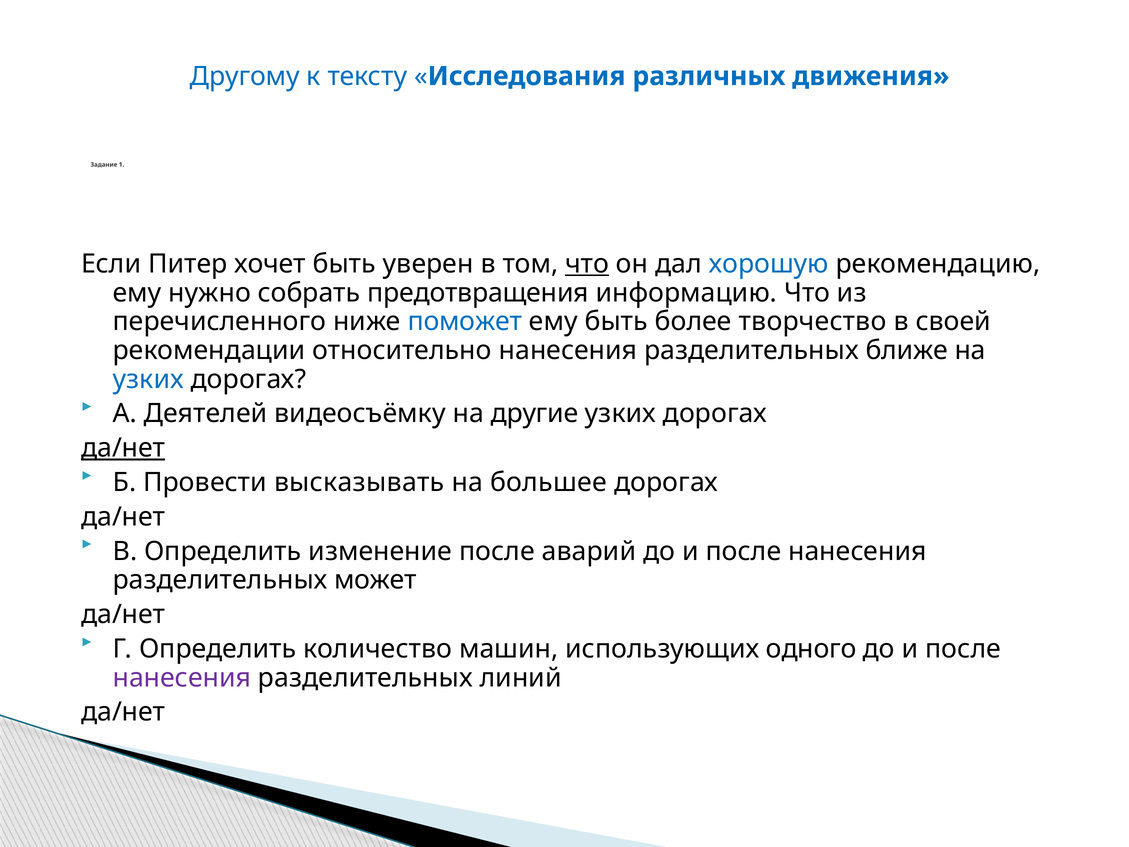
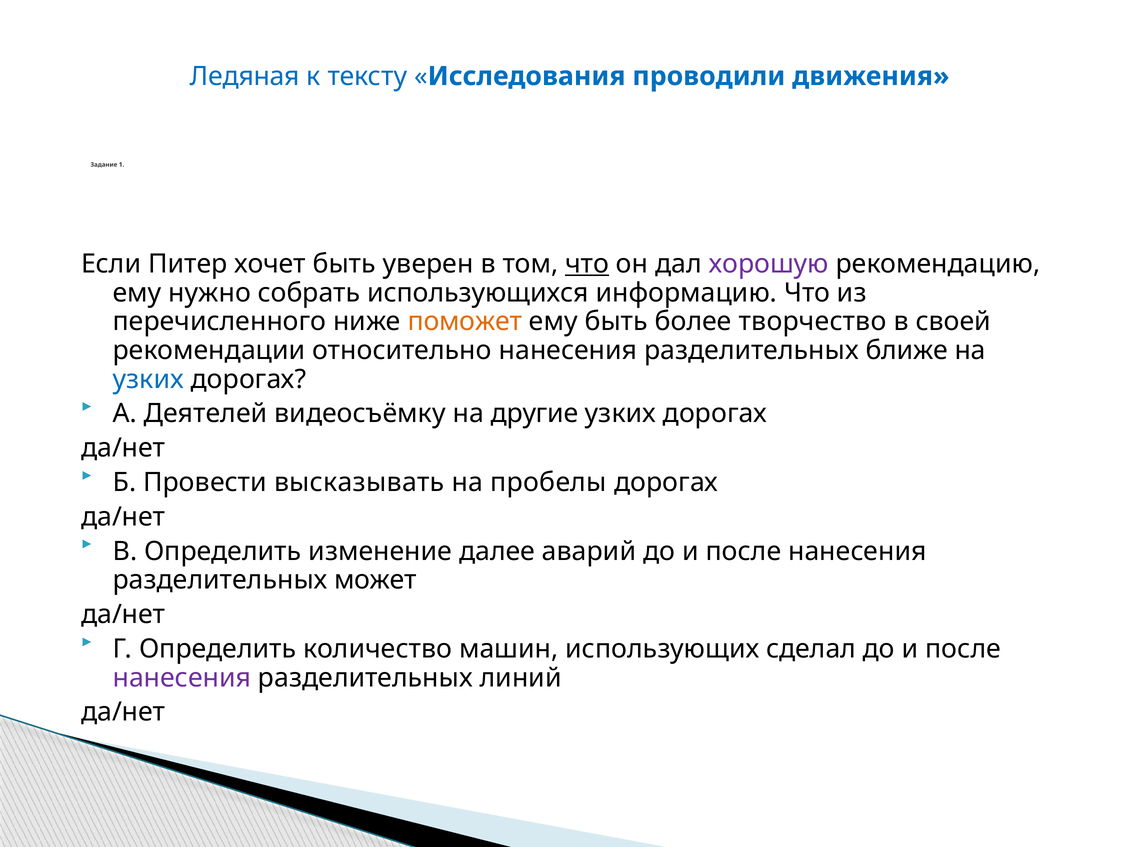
Другому: Другому -> Ледяная (245, 76)
различных: различных -> проводили (709, 76)
хорошую colour: blue -> purple (769, 264)
предотвращения: предотвращения -> использующихся (478, 293)
поможет colour: blue -> orange (465, 321)
да/нет underline: present -> none (123, 448)
большее: большее -> пробелы (548, 482)
изменение после: после -> далее (497, 551)
одного: одного -> сделал (811, 649)
